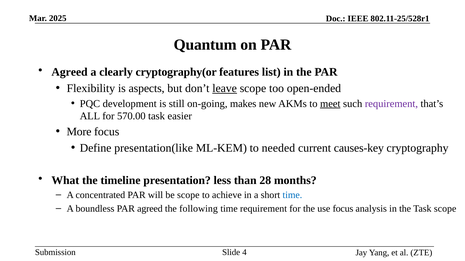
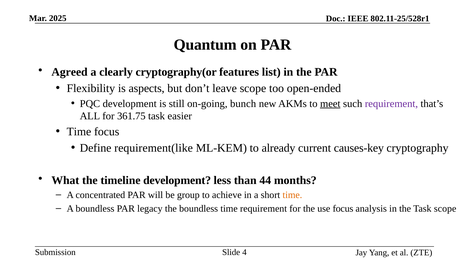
leave underline: present -> none (225, 89)
makes: makes -> bunch (243, 104)
570.00: 570.00 -> 361.75 (131, 116)
More: More -> Time (79, 132)
presentation(like: presentation(like -> requirement(like (154, 148)
needed: needed -> already (279, 148)
timeline presentation: presentation -> development (177, 181)
28: 28 -> 44 (265, 181)
be scope: scope -> group (188, 195)
time colour: blue -> orange (292, 195)
PAR agreed: agreed -> legacy (150, 209)
the following: following -> boundless (199, 209)
